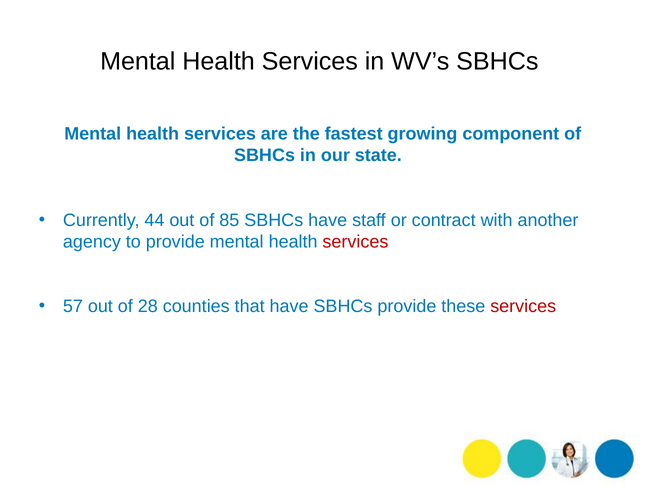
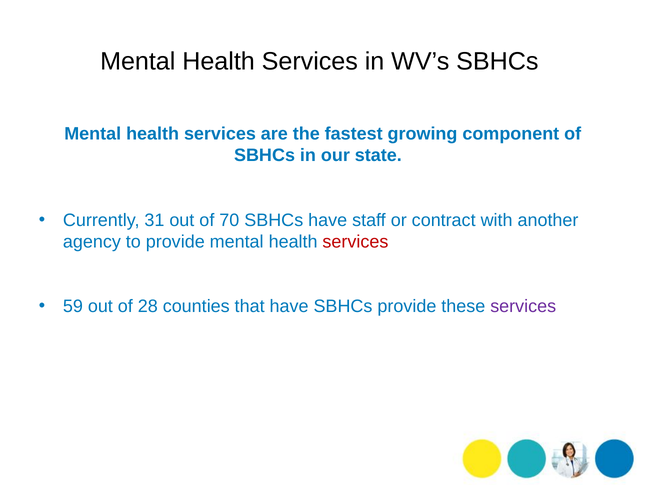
44: 44 -> 31 (154, 220)
85: 85 -> 70 (229, 220)
57: 57 -> 59 (73, 306)
services colour: red -> purple (523, 306)
